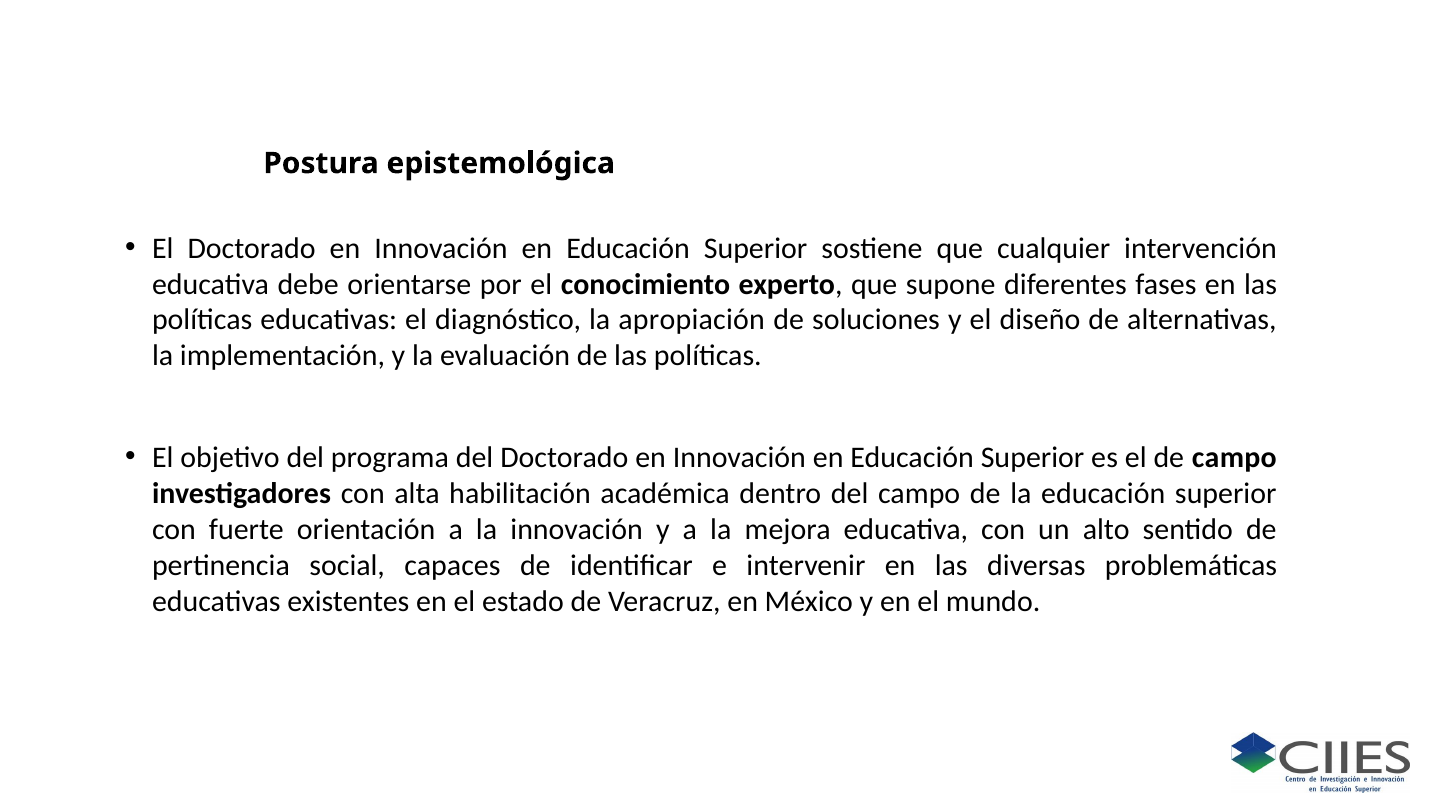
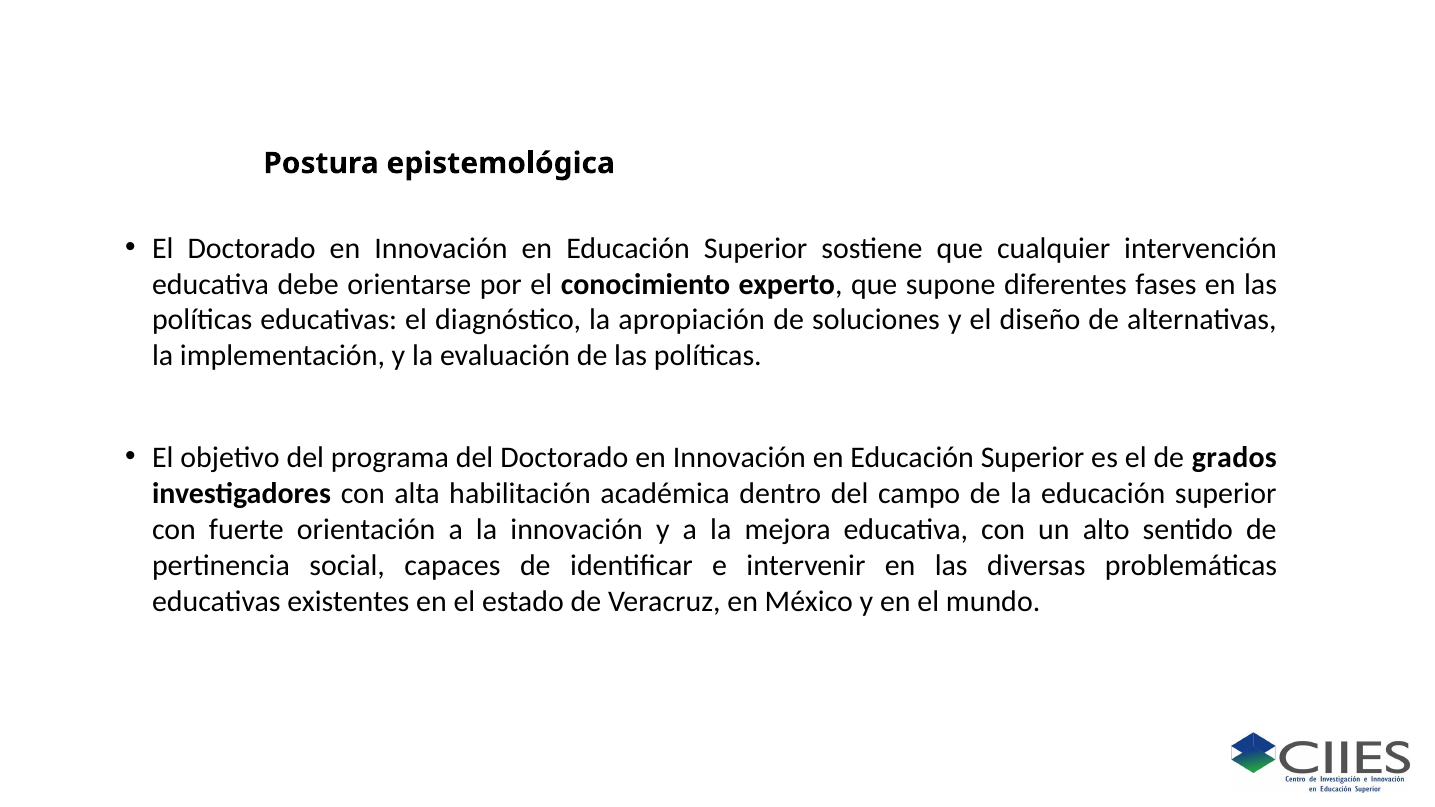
de campo: campo -> grados (1234, 458)
